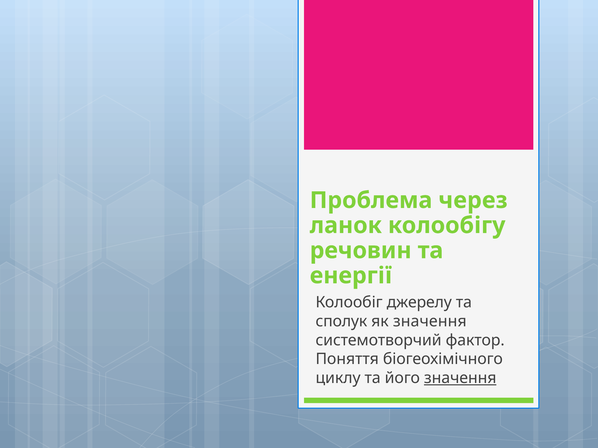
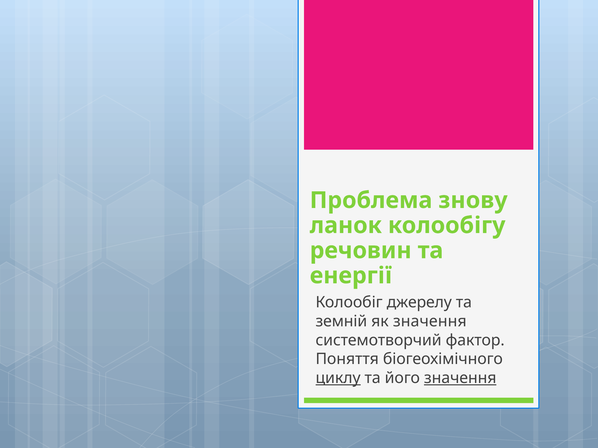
через: через -> знову (473, 201)
сполук: сполук -> земній (341, 322)
циклу underline: none -> present (338, 378)
